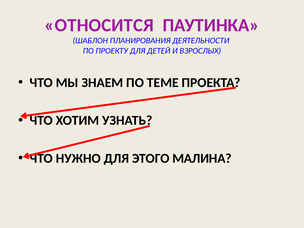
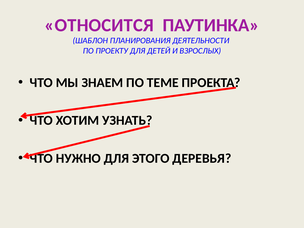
МАЛИНА: МАЛИНА -> ДЕРЕВЬЯ (202, 158)
